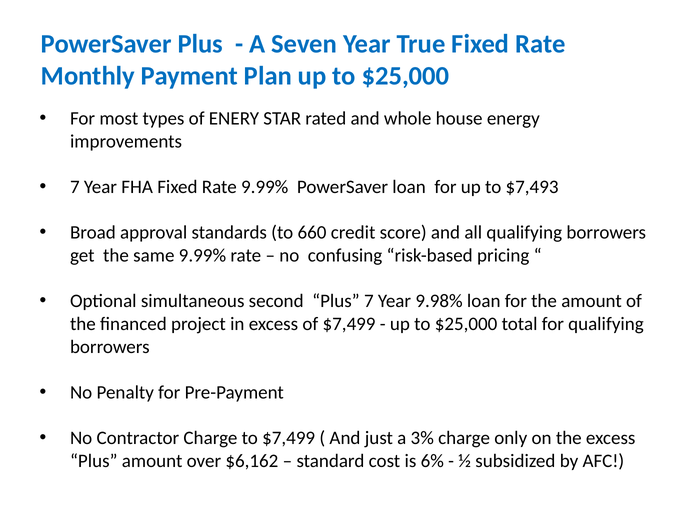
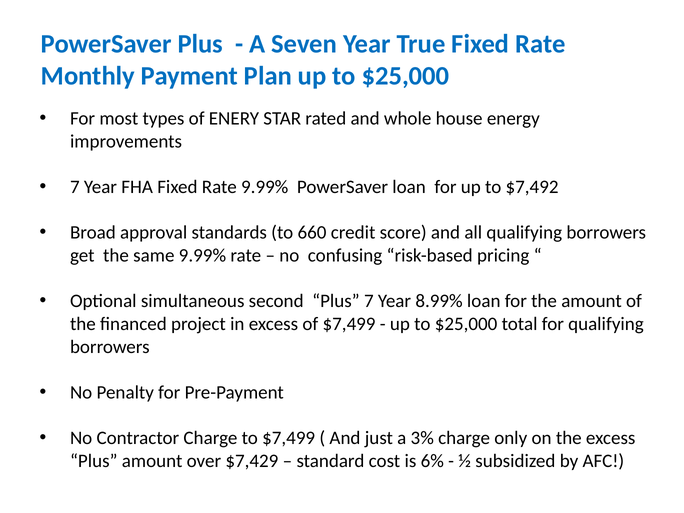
$7,493: $7,493 -> $7,492 (532, 187)
9.98%: 9.98% -> 8.99% (439, 301)
$6,162: $6,162 -> $7,429 (252, 461)
